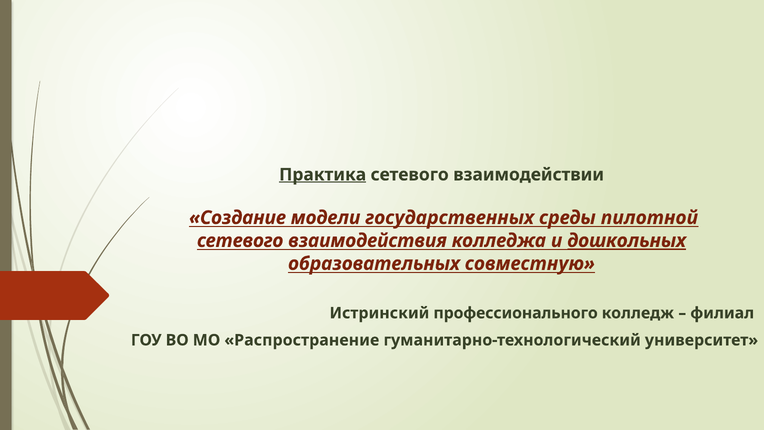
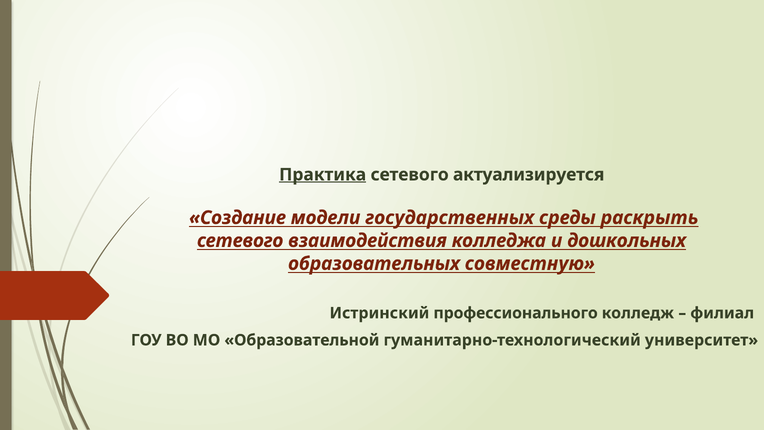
взаимодействии: взаимодействии -> актуализируется (529, 175)
пилотной: пилотной -> раскрыть (649, 218)
дошкольных underline: present -> none (627, 241)
Распространение: Распространение -> Образовательной (302, 340)
